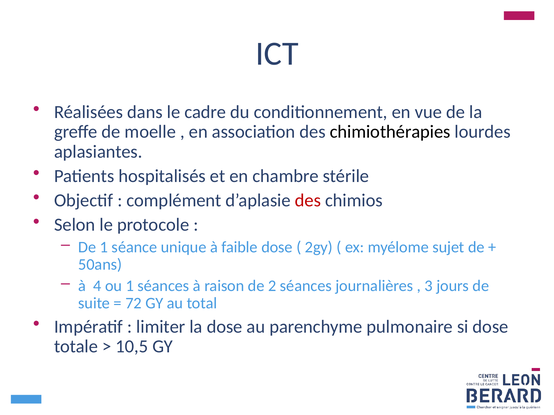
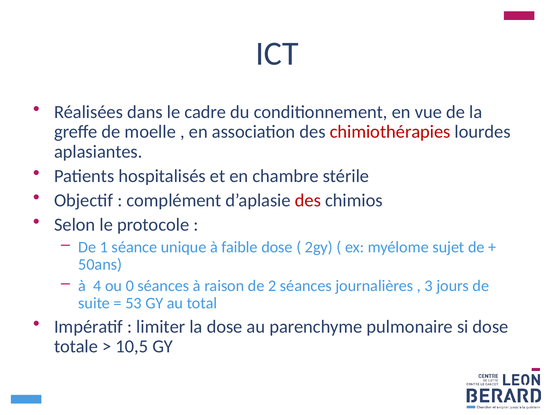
chimiothérapies colour: black -> red (390, 132)
ou 1: 1 -> 0 (130, 286)
72: 72 -> 53 (134, 304)
